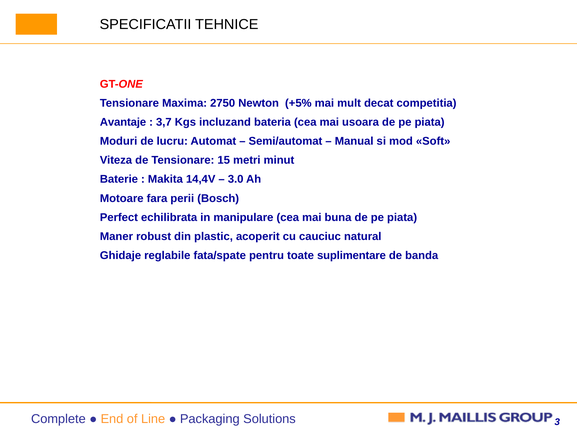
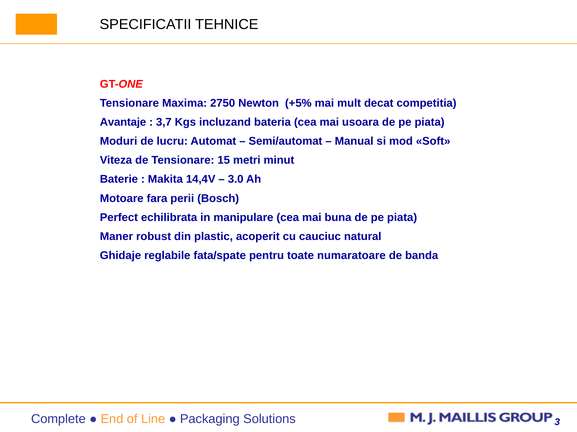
suplimentare: suplimentare -> numaratoare (351, 256)
